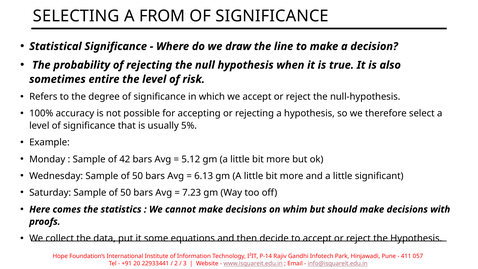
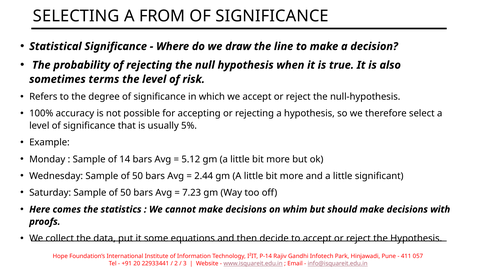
entire: entire -> terms (104, 79)
42: 42 -> 14 (125, 159)
6.13: 6.13 -> 2.44 (204, 176)
